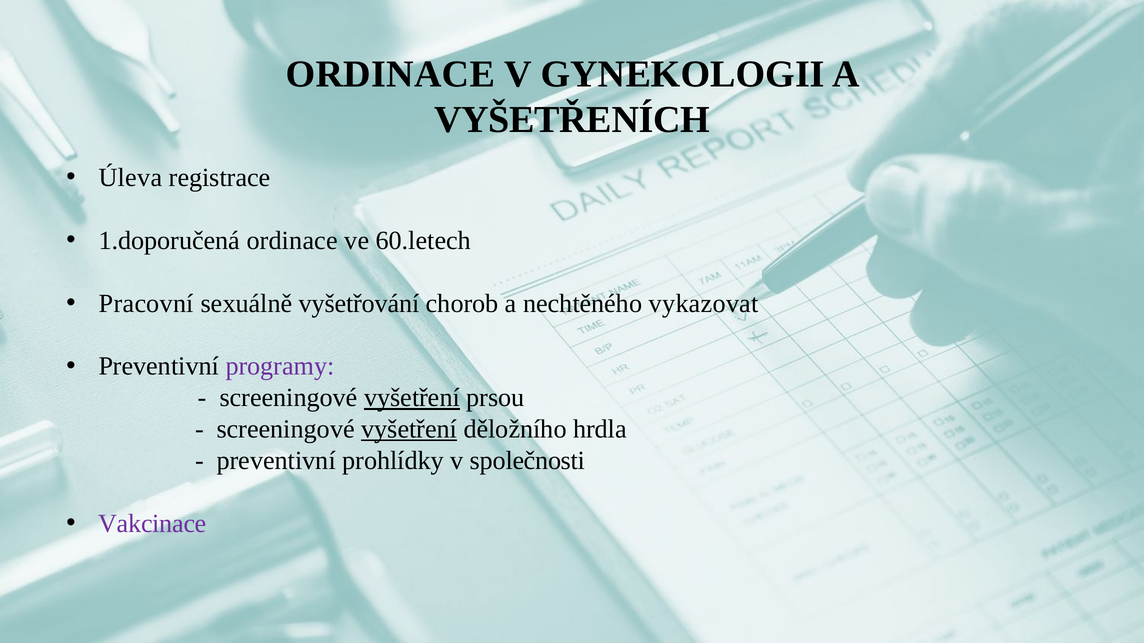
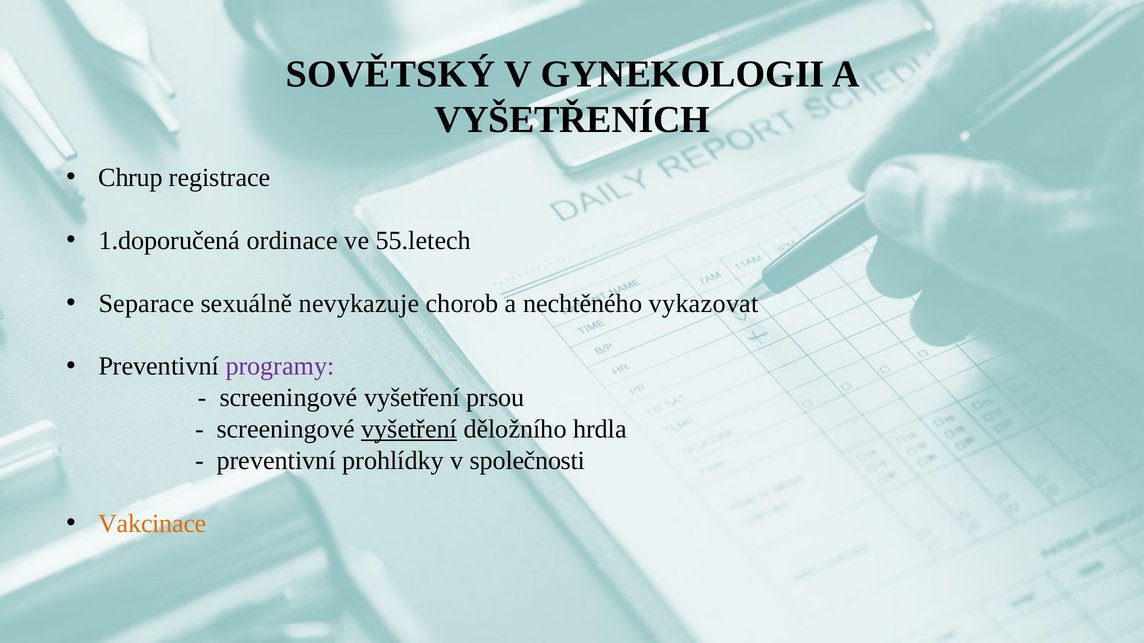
ORDINACE: ORDINACE -> SOVĚTSKÝ (390, 74)
Úleva: Úleva -> Chrup (131, 178)
60.letech: 60.letech -> 55.letech (423, 241)
Pracovní: Pracovní -> Separace (146, 304)
vyšetřování: vyšetřování -> nevykazuje (359, 304)
vyšetření underline: present -> none (412, 398)
Vakcinace colour: purple -> orange (152, 524)
